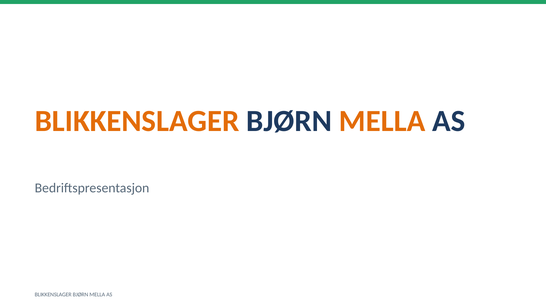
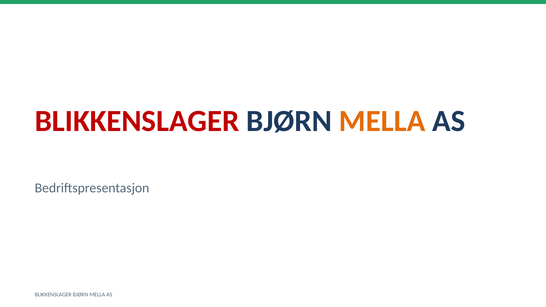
BLIKKENSLAGER colour: orange -> red (137, 121)
